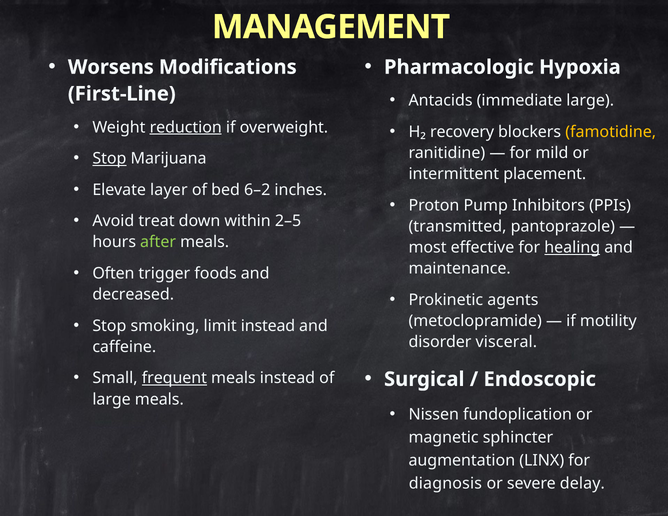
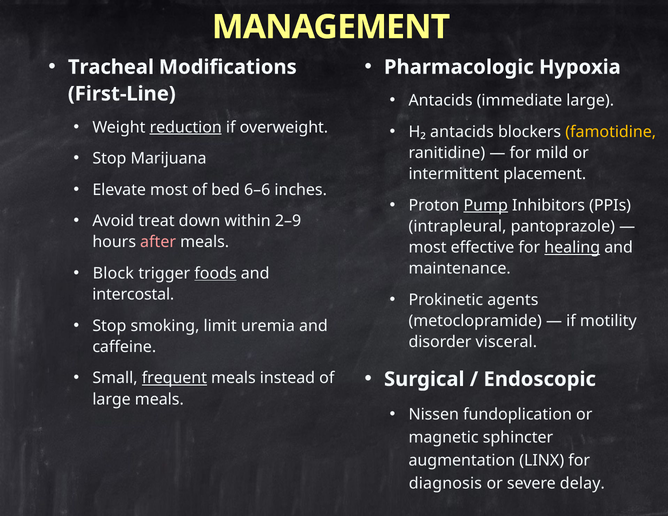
Worsens: Worsens -> Tracheal (111, 67)
H₂ recovery: recovery -> antacids (462, 132)
Stop underline: present -> none (109, 159)
Elevate layer: layer -> most (169, 190)
6–2: 6–2 -> 6–6 (257, 190)
Pump underline: none -> present (486, 205)
2–5: 2–5 -> 2–9 (288, 221)
transmitted: transmitted -> intrapleural (458, 227)
after colour: light green -> pink (158, 242)
Often: Often -> Block (113, 273)
foods underline: none -> present (216, 273)
decreased: decreased -> intercostal (133, 295)
limit instead: instead -> uremia (268, 326)
